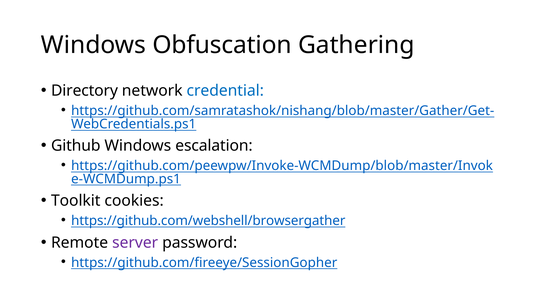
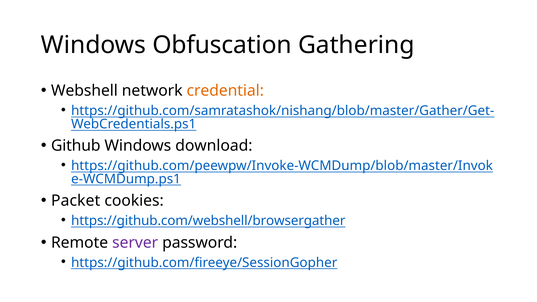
Directory: Directory -> Webshell (84, 91)
credential colour: blue -> orange (225, 91)
escalation: escalation -> download (214, 146)
Toolkit: Toolkit -> Packet (76, 201)
